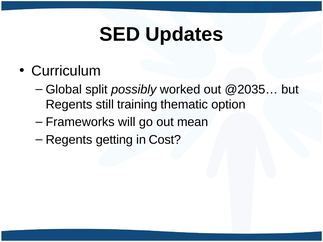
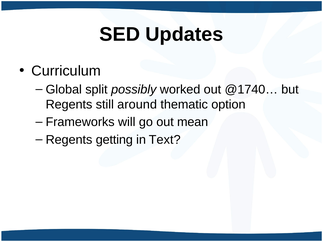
@2035…: @2035… -> @1740… (251, 90)
training: training -> around (137, 105)
Cost: Cost -> Text (165, 140)
